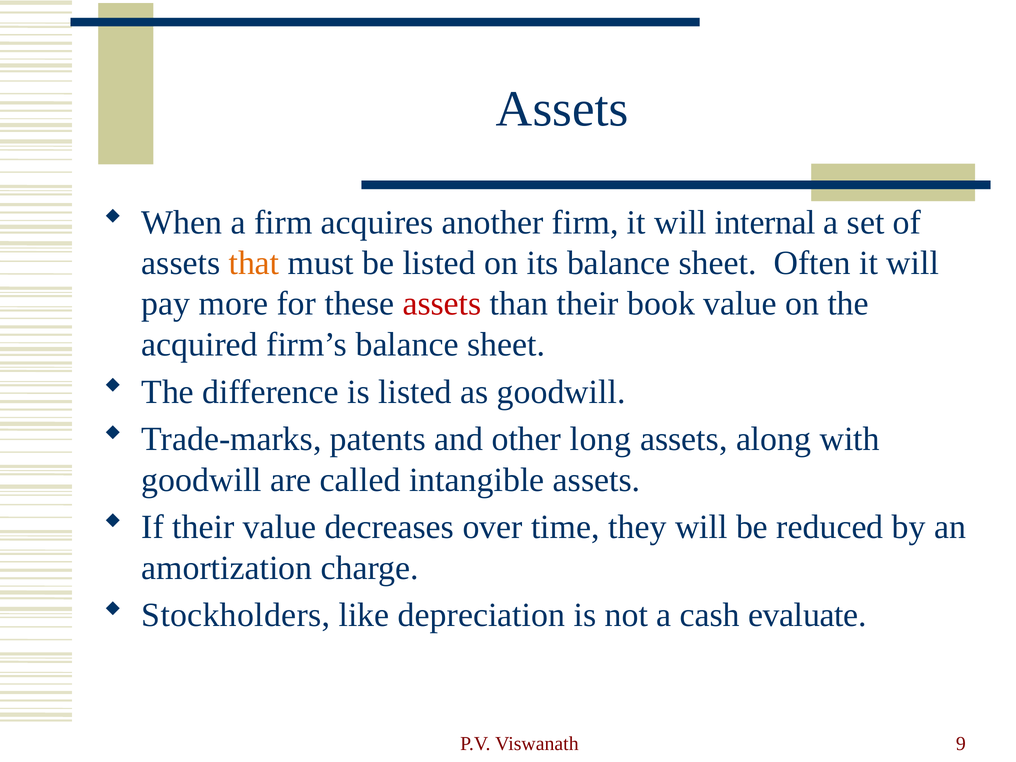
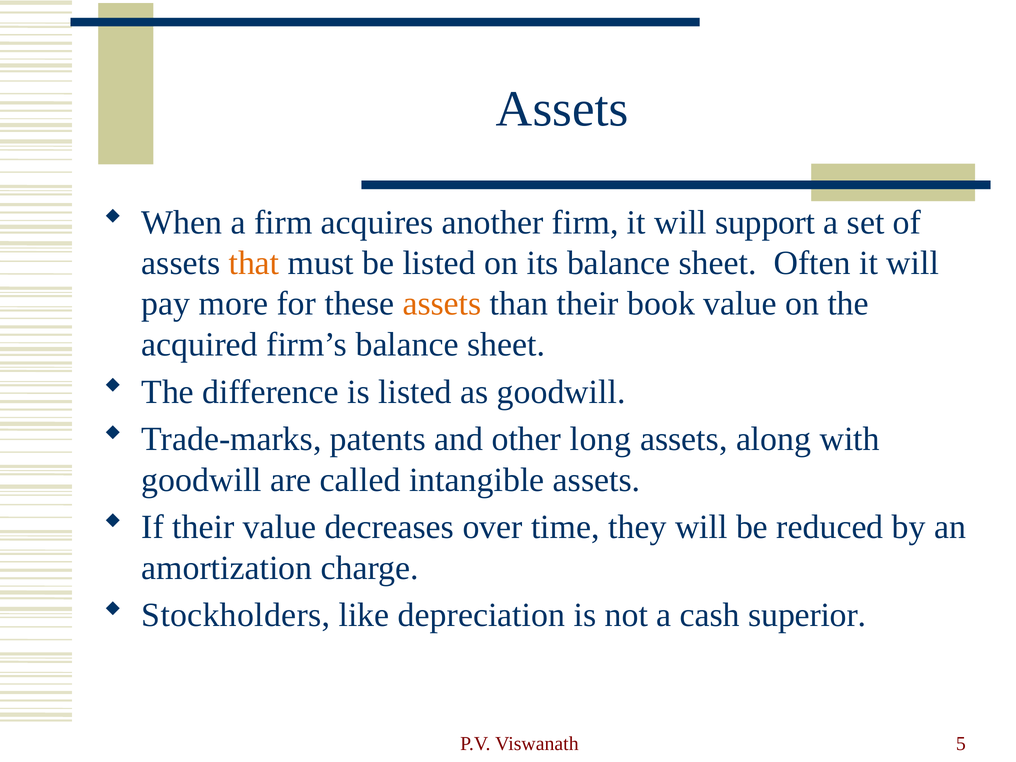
internal: internal -> support (765, 222)
assets colour: red -> orange (442, 304)
evaluate: evaluate -> superior (807, 615)
9: 9 -> 5 (961, 744)
